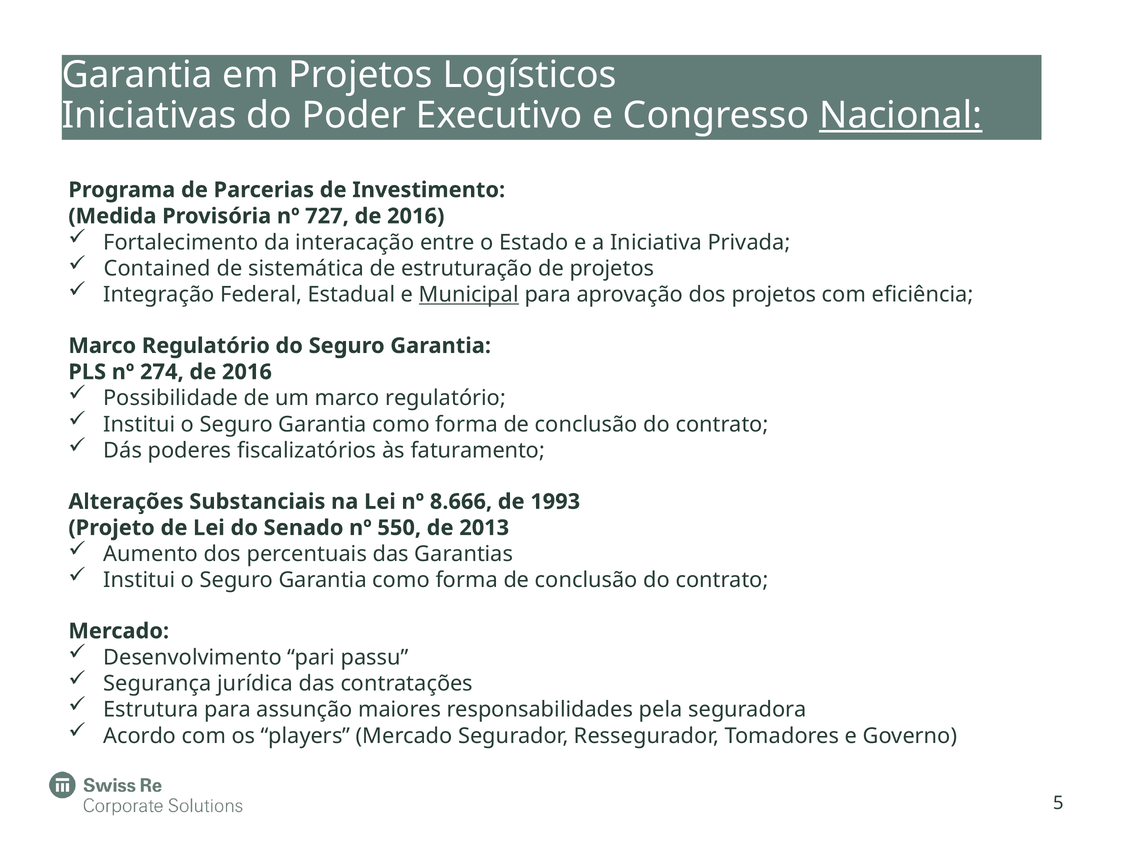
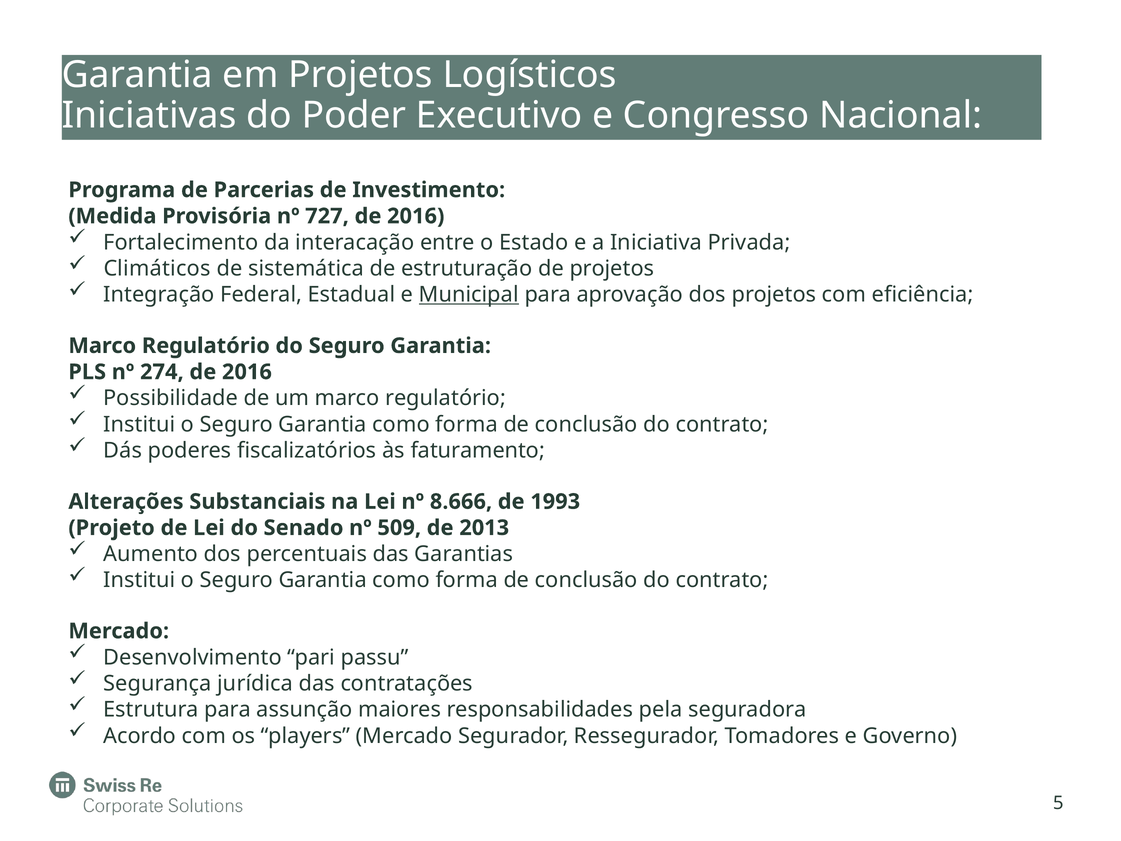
Nacional underline: present -> none (901, 115)
Contained: Contained -> Climáticos (157, 268)
550: 550 -> 509 (399, 528)
